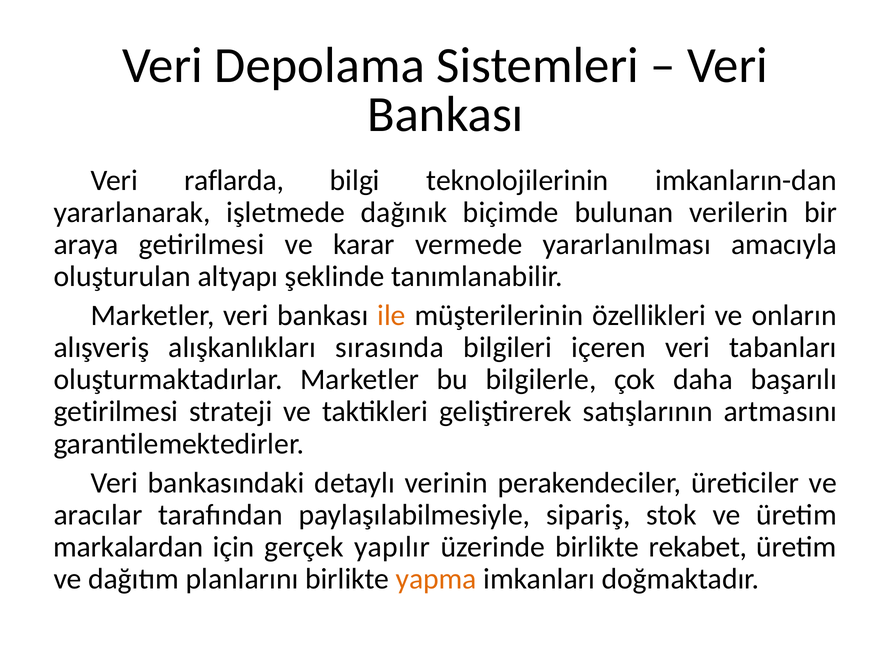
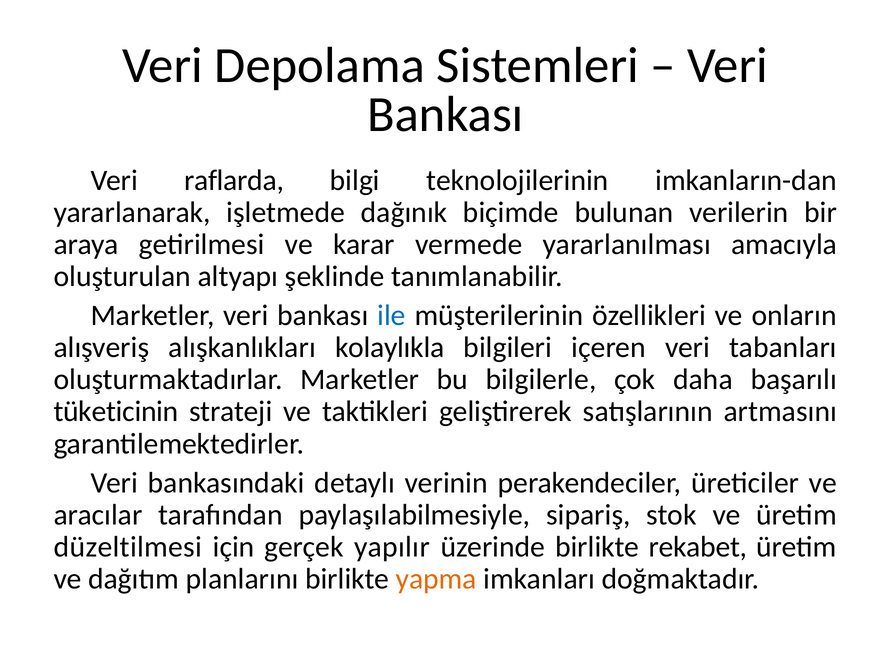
ile colour: orange -> blue (391, 316)
sırasında: sırasında -> kolaylıkla (390, 348)
getirilmesi: getirilmesi -> tüketicinin (116, 412)
markalardan: markalardan -> düzeltilmesi (128, 547)
